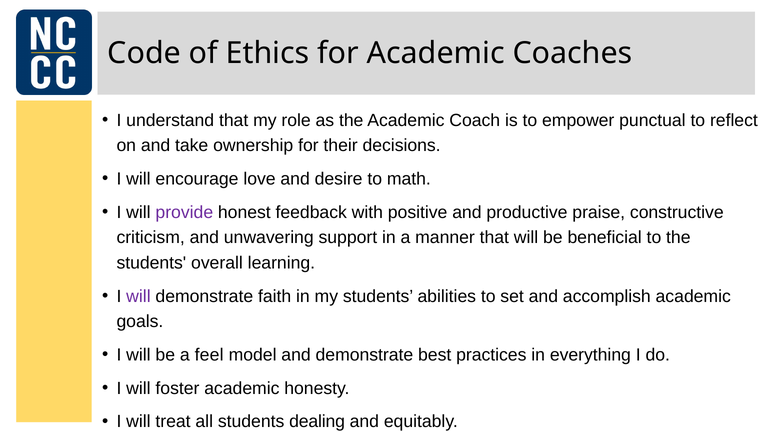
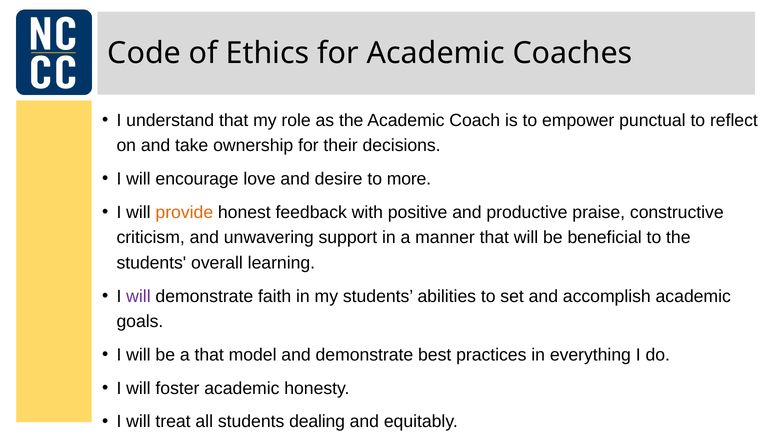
math: math -> more (409, 179)
provide colour: purple -> orange (184, 213)
a feel: feel -> that (209, 355)
